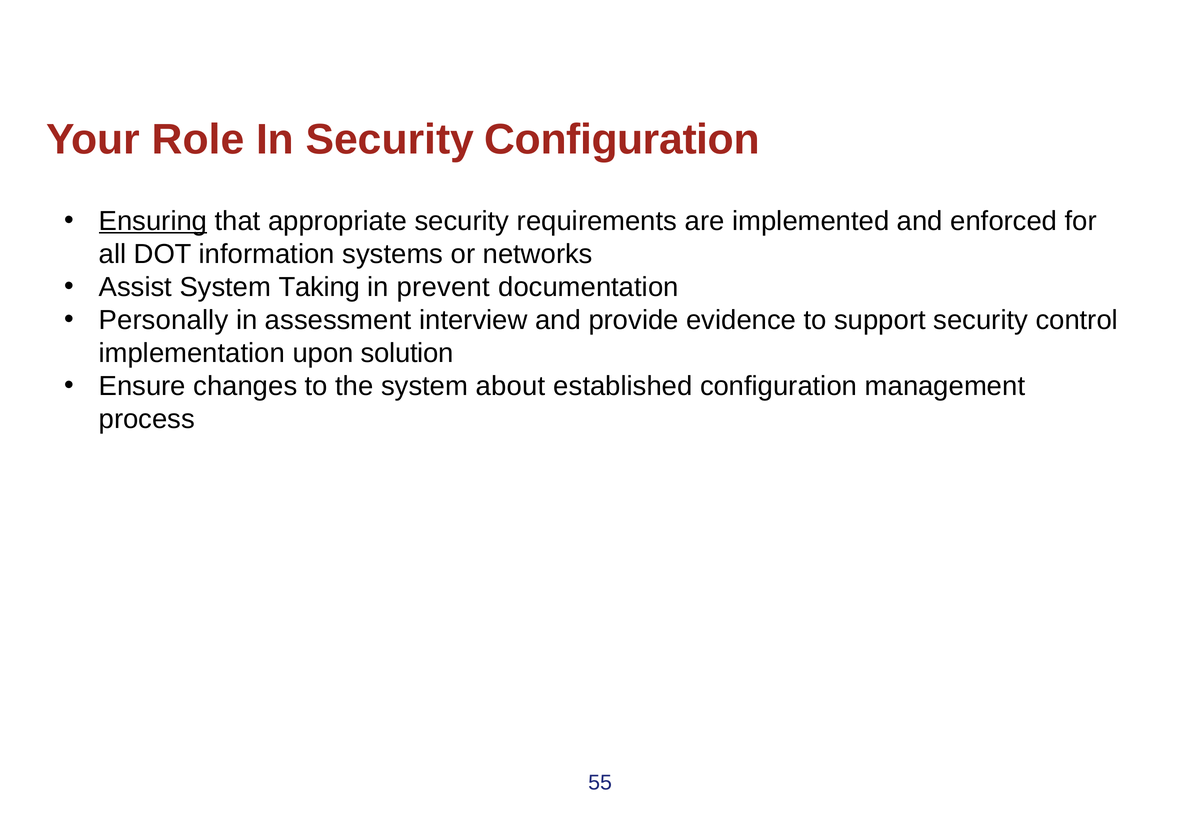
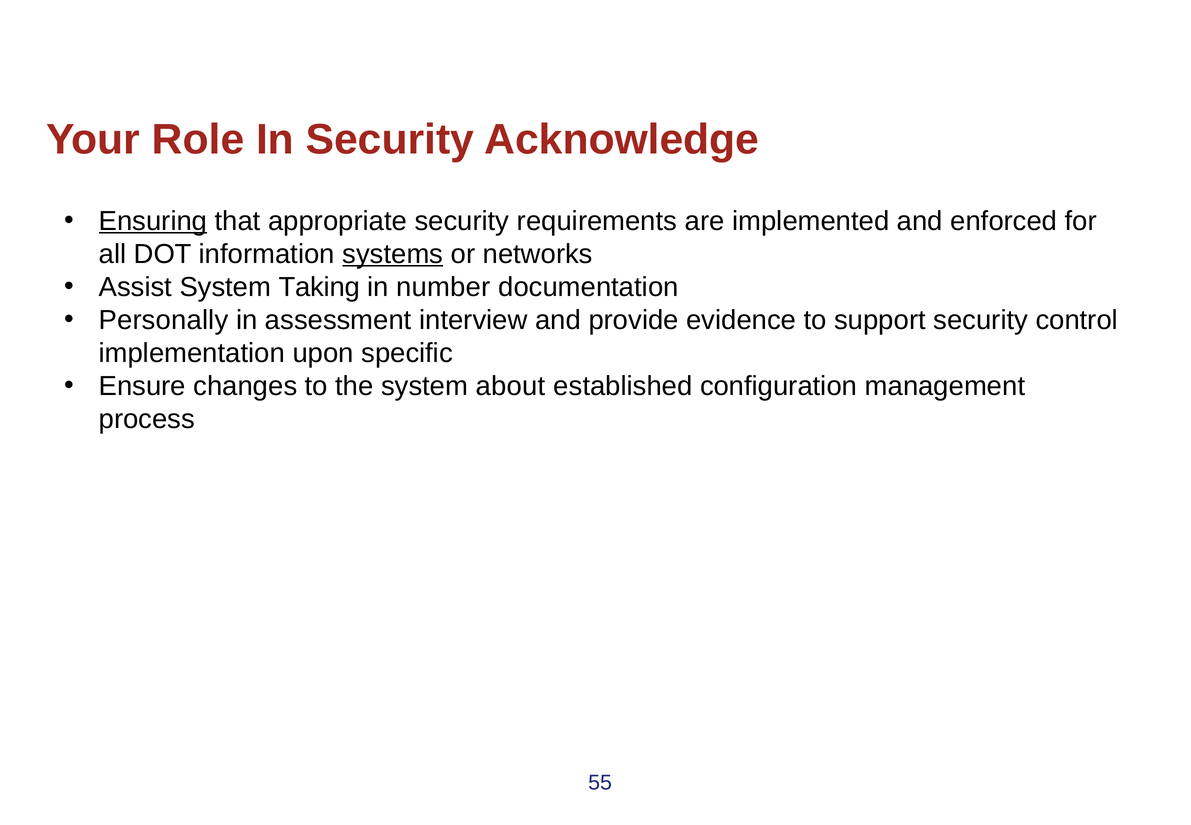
Security Configuration: Configuration -> Acknowledge (622, 139)
systems underline: none -> present (393, 254)
prevent: prevent -> number (443, 287)
solution: solution -> specific (407, 353)
